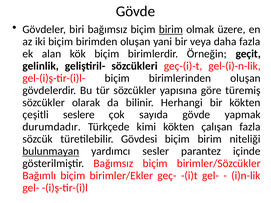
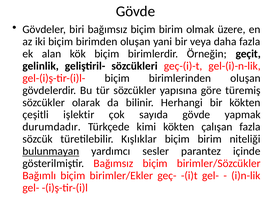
birim underline: present -> none (171, 29)
seslere: seslere -> işlektir (79, 115)
Gövdesi: Gövdesi -> Kışlıklar (139, 139)
